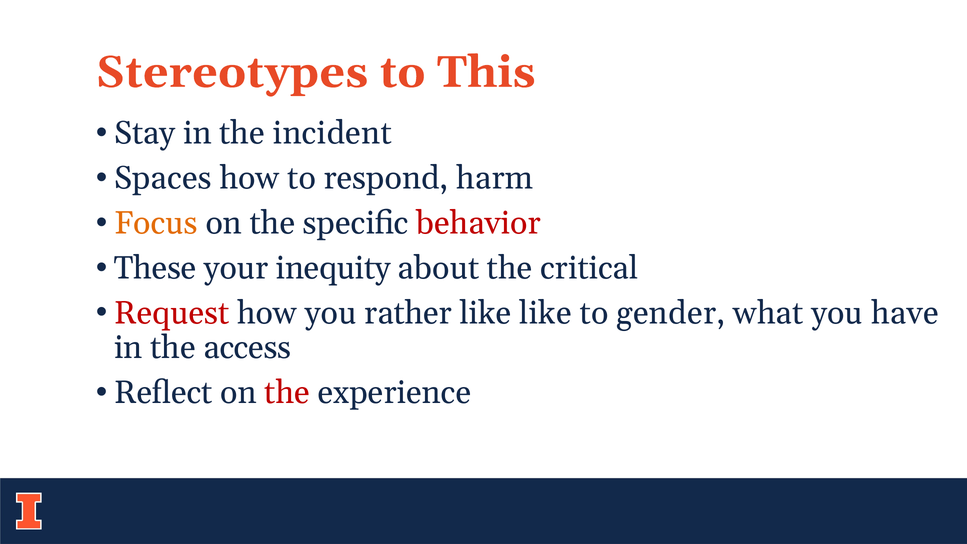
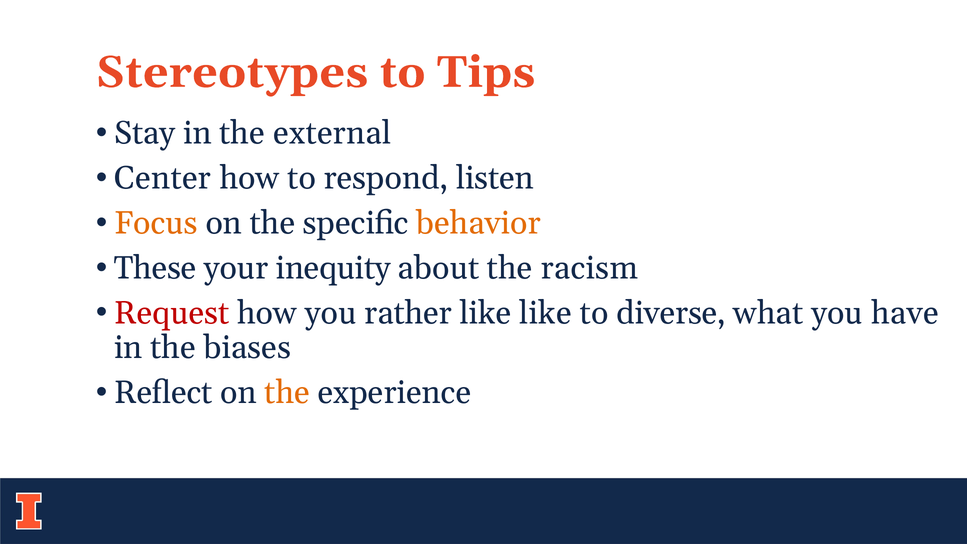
This: This -> Tips (486, 72)
incident: incident -> external (332, 133)
Spaces: Spaces -> Center (163, 178)
harm: harm -> listen (495, 178)
behavior colour: red -> orange (479, 223)
critical: critical -> racism (589, 268)
gender: gender -> diverse (671, 313)
access: access -> biases (247, 348)
the colour: red -> orange (287, 393)
